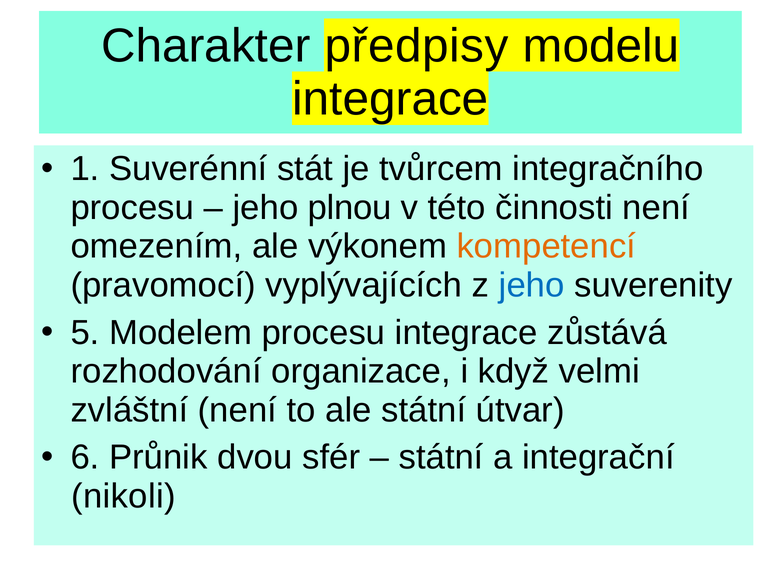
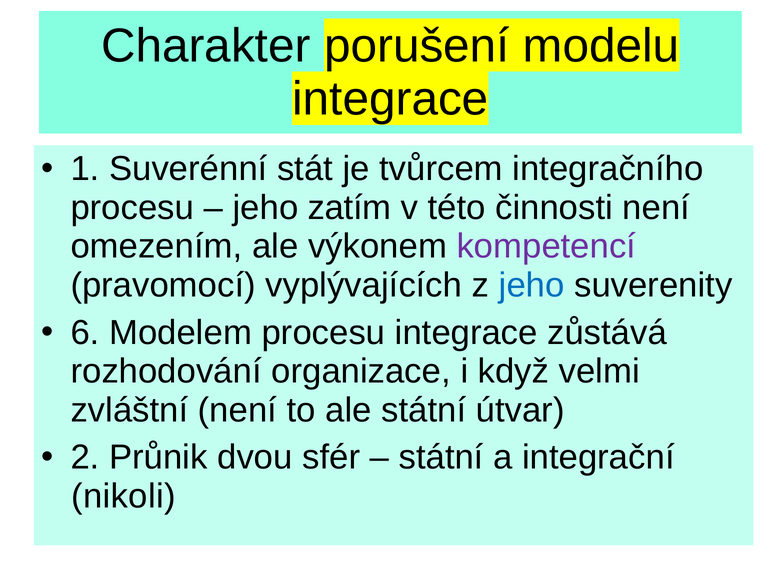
předpisy: předpisy -> porušení (417, 46)
plnou: plnou -> zatím (350, 208)
kompetencí colour: orange -> purple (546, 246)
5: 5 -> 6 (85, 332)
6: 6 -> 2 (85, 457)
